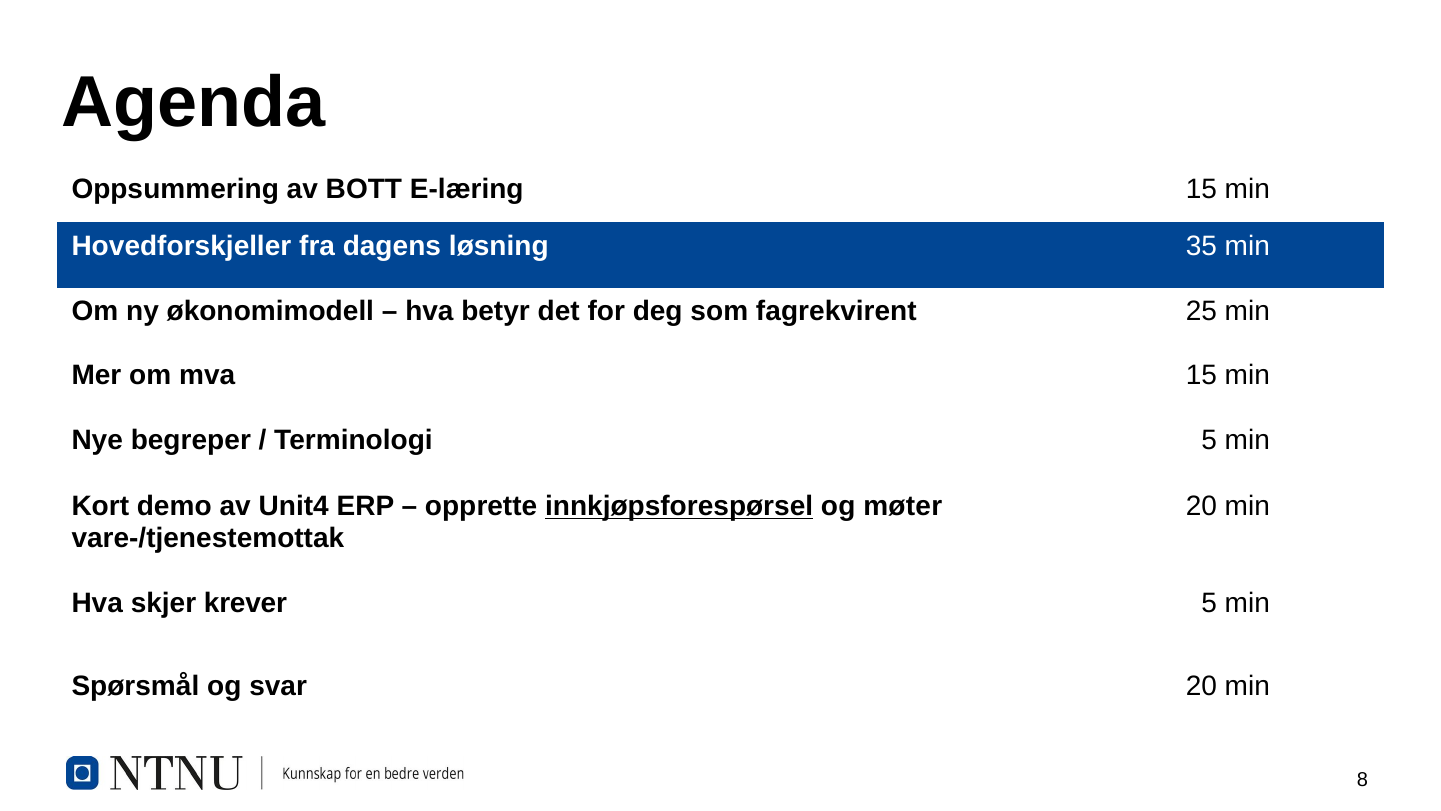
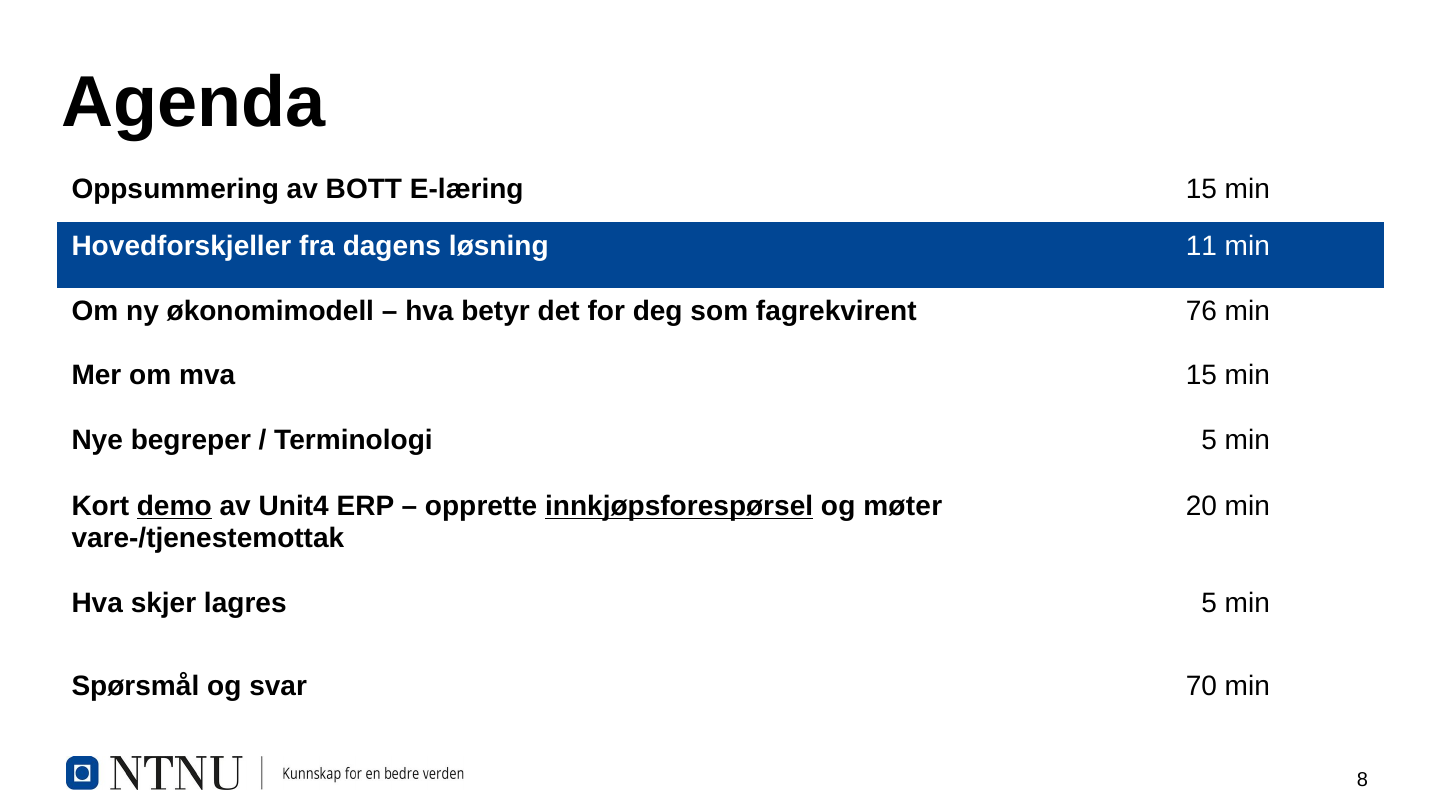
35: 35 -> 11 (1201, 246)
25: 25 -> 76 (1201, 311)
demo underline: none -> present (174, 506)
krever: krever -> lagres (245, 603)
svar 20: 20 -> 70 (1201, 686)
